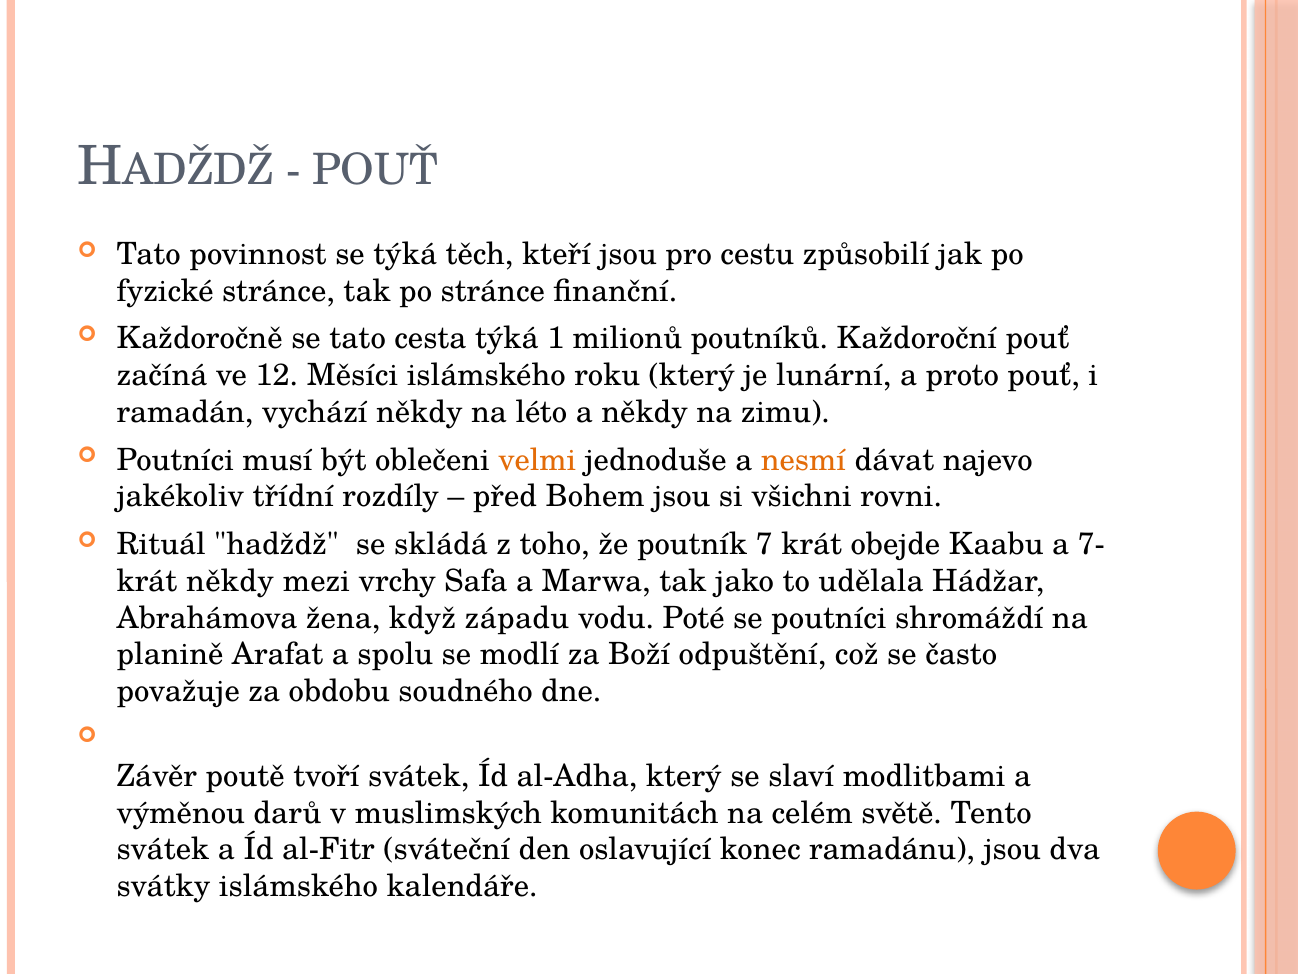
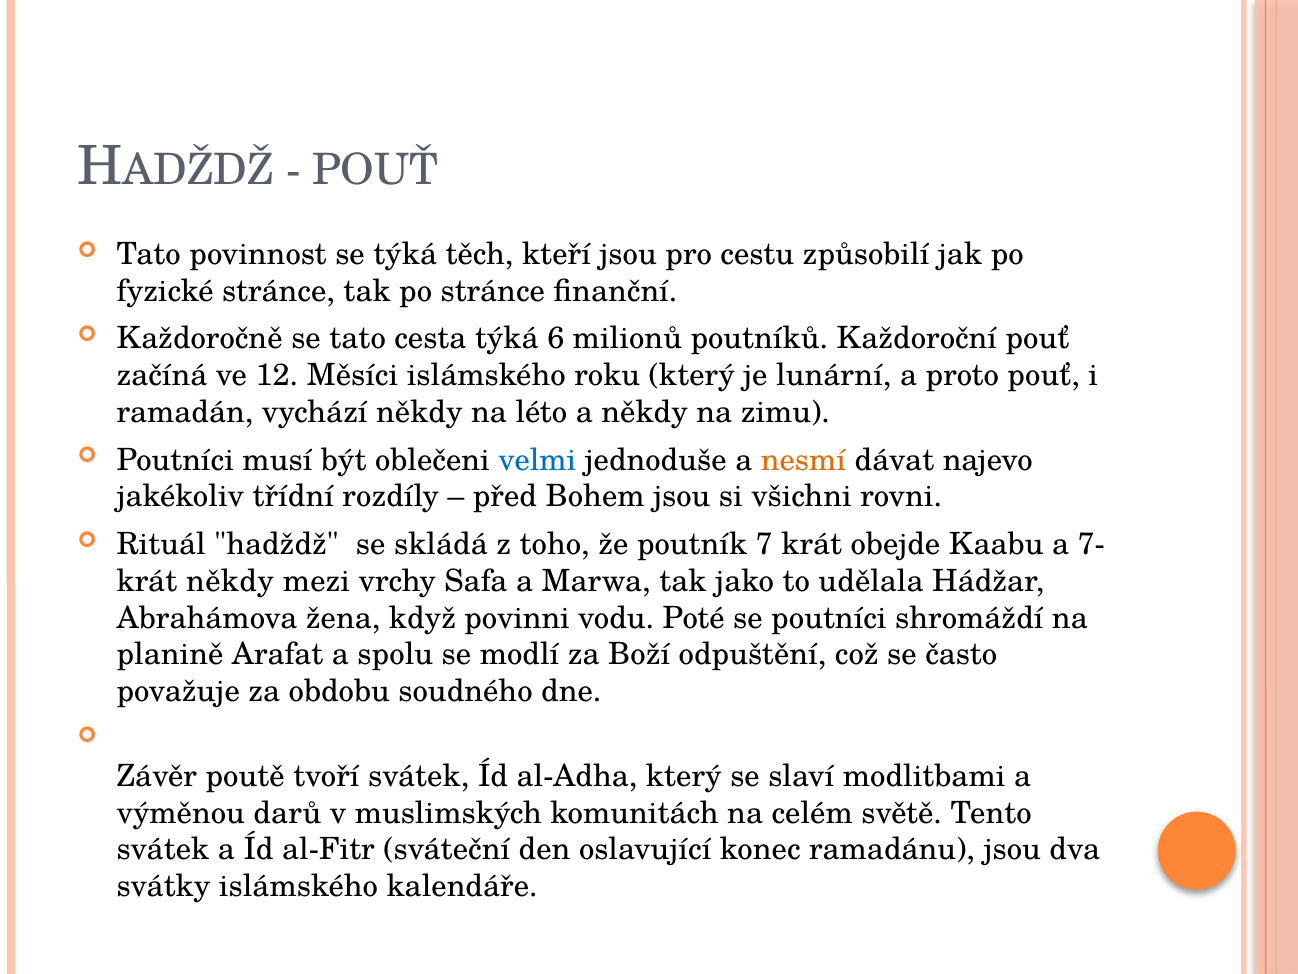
1: 1 -> 6 (556, 339)
velmi colour: orange -> blue (537, 460)
západu: západu -> povinni (517, 618)
